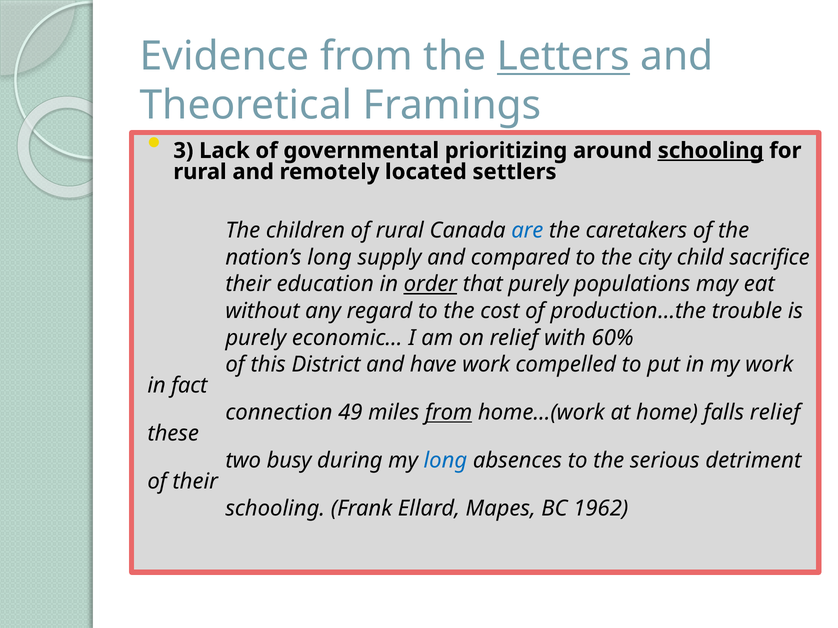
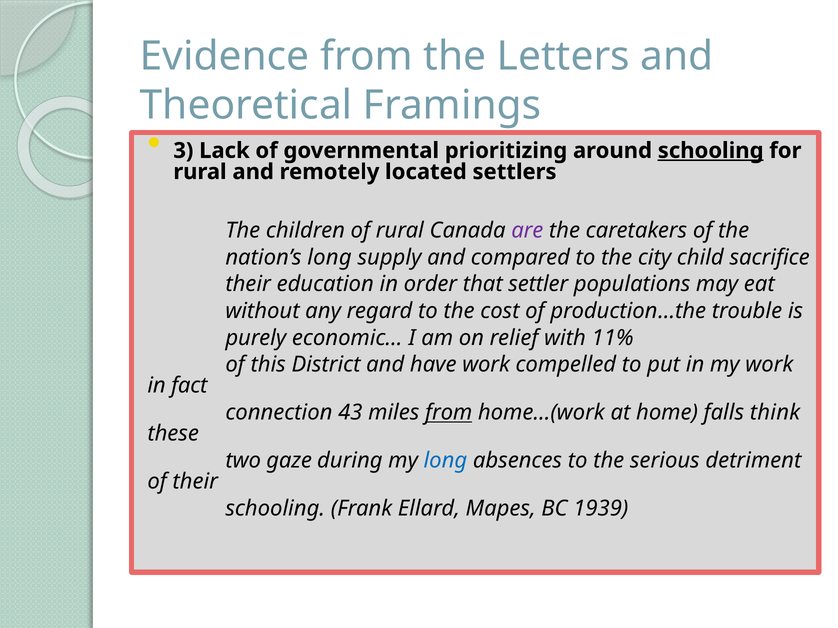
Letters underline: present -> none (563, 57)
are colour: blue -> purple (527, 231)
order underline: present -> none (430, 284)
that purely: purely -> settler (538, 284)
60%: 60% -> 11% (613, 338)
49: 49 -> 43 (350, 413)
falls relief: relief -> think (775, 413)
busy: busy -> gaze (289, 461)
1962: 1962 -> 1939 (601, 509)
